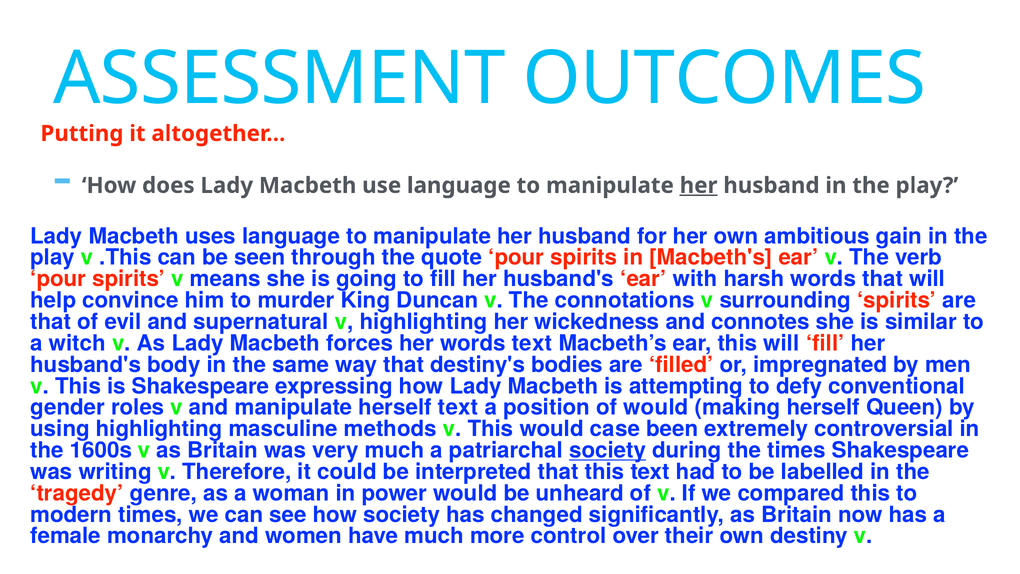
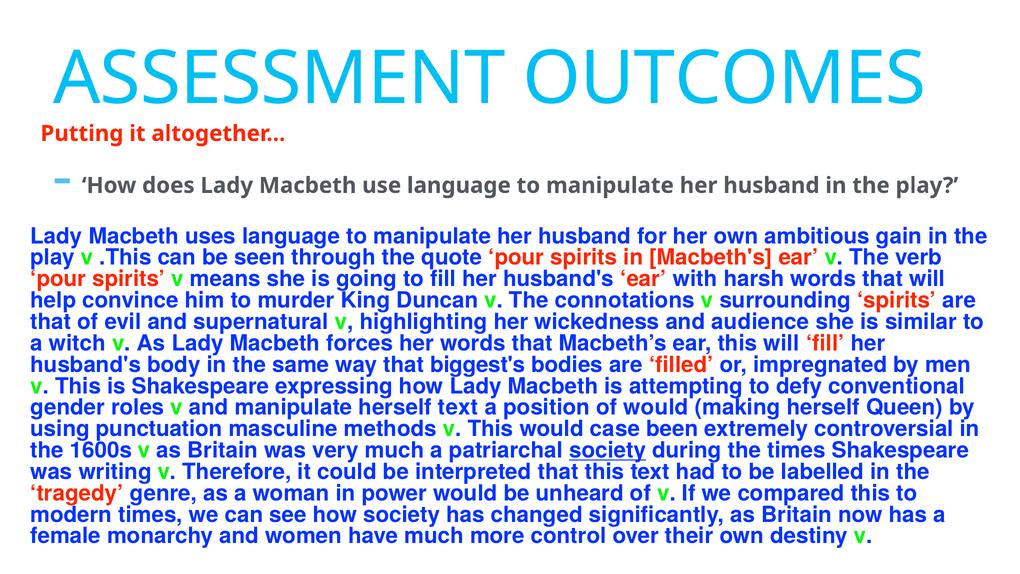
her underline: present -> none (699, 185)
connotes: connotes -> audience (760, 322)
her words text: text -> that (532, 343)
destiny's: destiny's -> biggest's (478, 365)
using highlighting: highlighting -> punctuation (159, 429)
